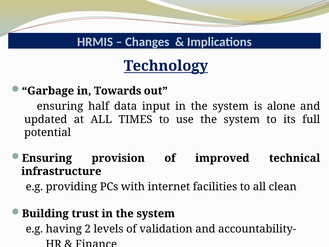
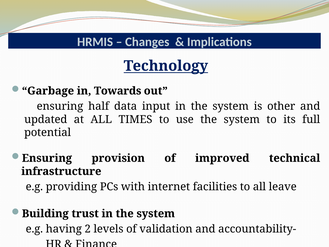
alone: alone -> other (281, 106)
clean: clean -> leave (283, 187)
